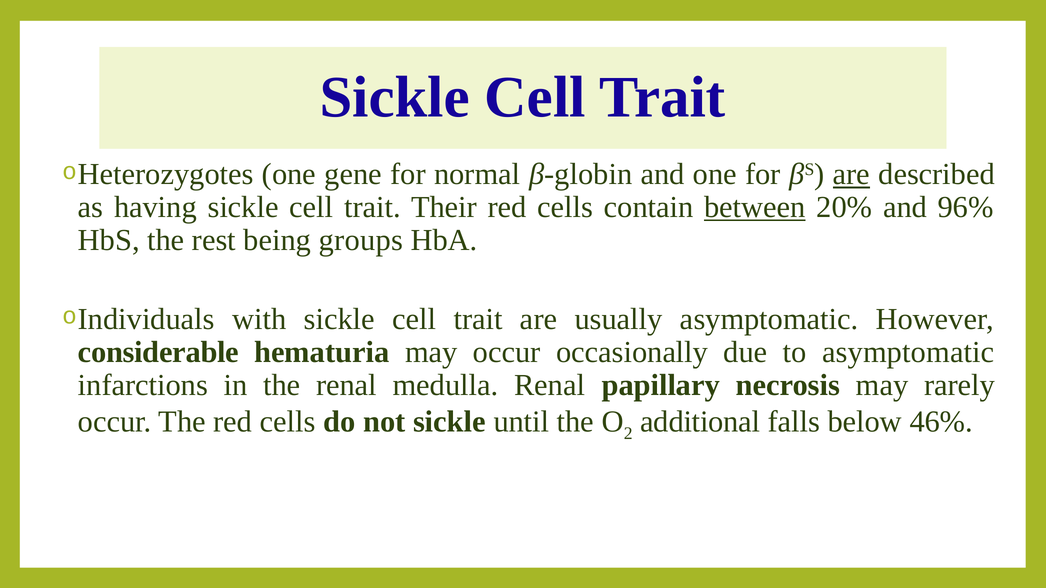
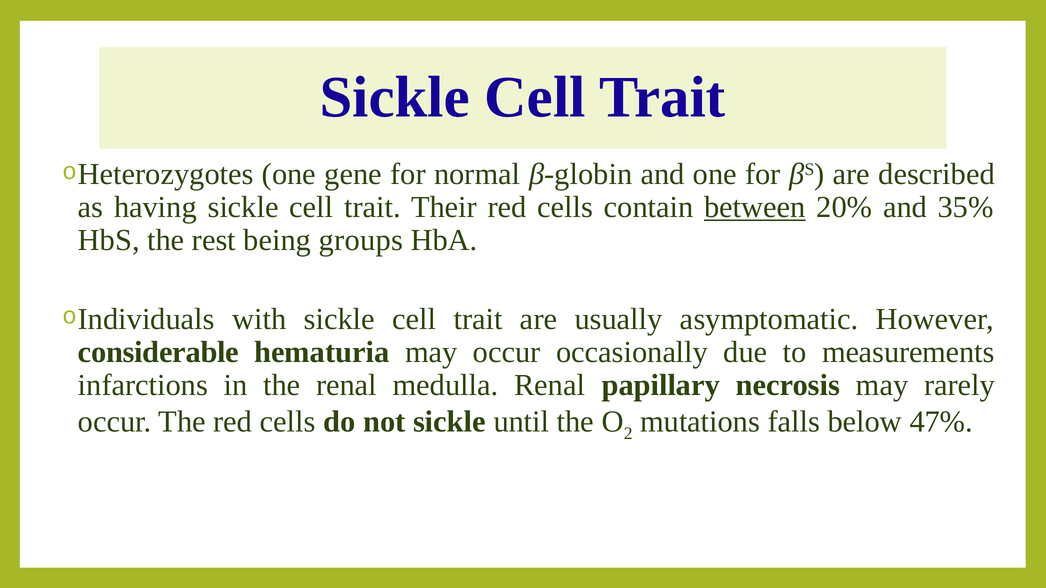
are underline: present -> none (851, 174)
96%: 96% -> 35% (966, 207)
to asymptomatic: asymptomatic -> measurements (908, 352)
additional: additional -> mutations (700, 422)
46%: 46% -> 47% (941, 422)
